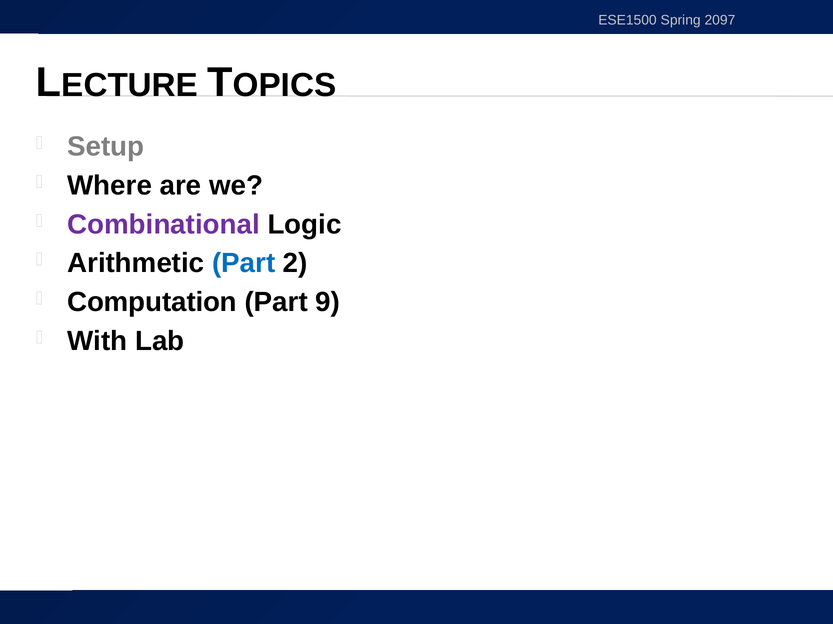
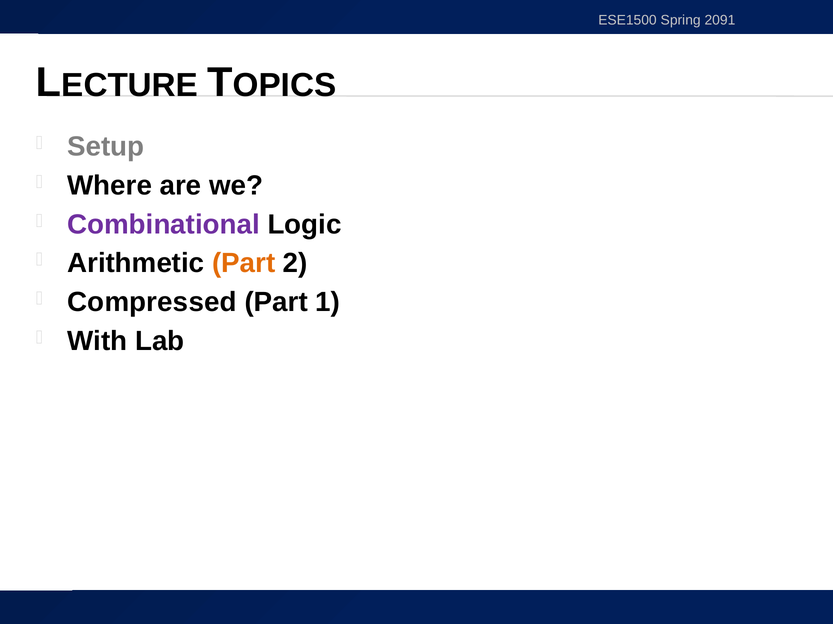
2097: 2097 -> 2091 (720, 20)
Part colour: blue -> orange (244, 264)
Computation: Computation -> Compressed (152, 302)
9: 9 -> 1 (328, 302)
